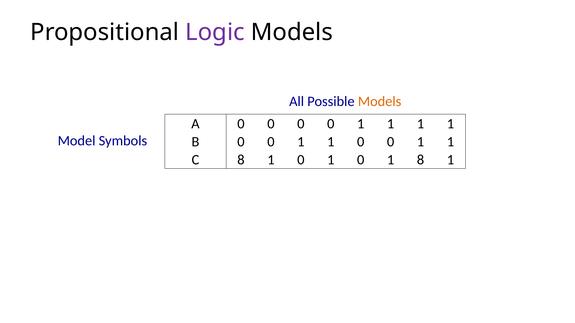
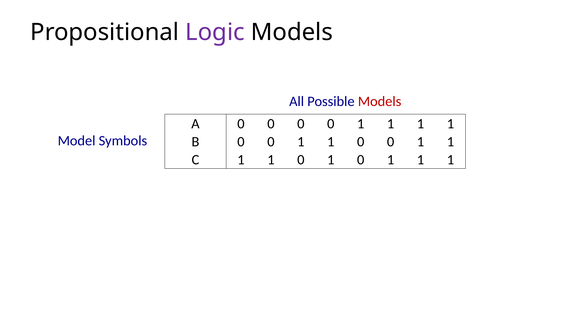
Models colour: orange -> red (380, 102)
C 8: 8 -> 1 (241, 160)
1 0 1 8: 8 -> 1 (421, 160)
